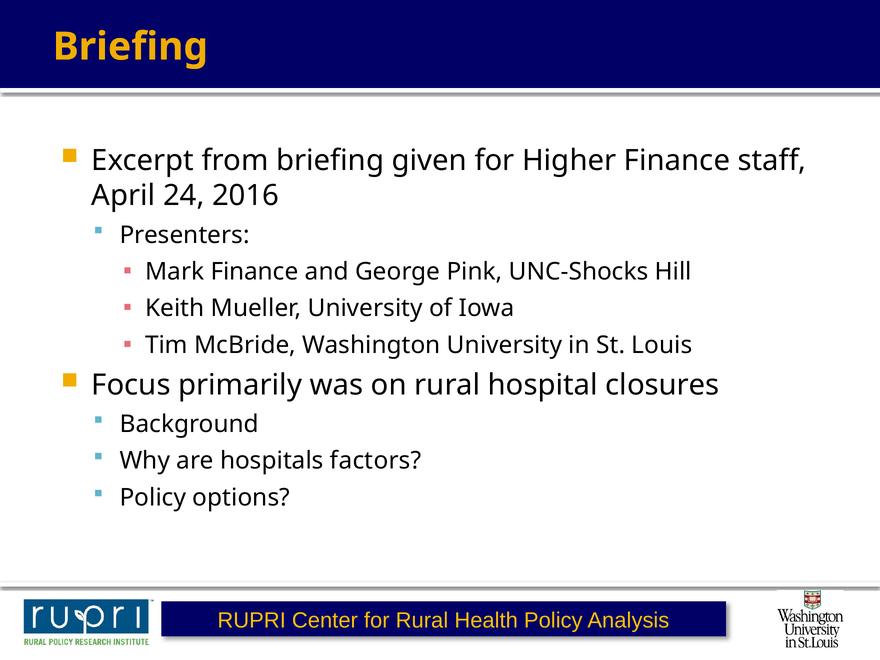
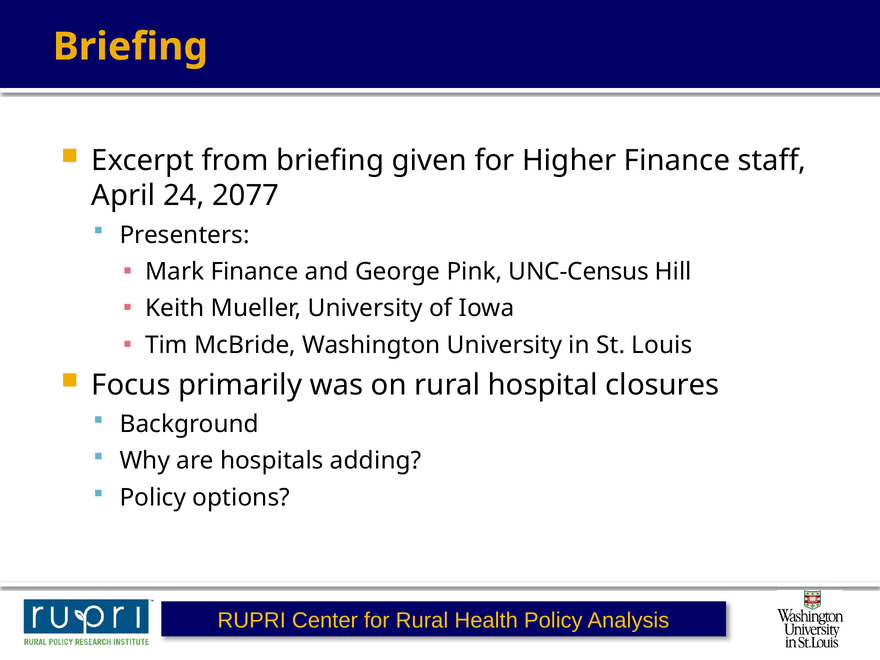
2016: 2016 -> 2077 (246, 196)
UNC-Shocks: UNC-Shocks -> UNC-Census (579, 272)
factors: factors -> adding (376, 461)
